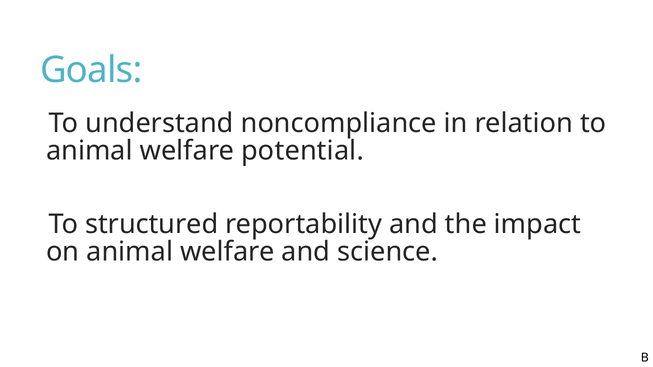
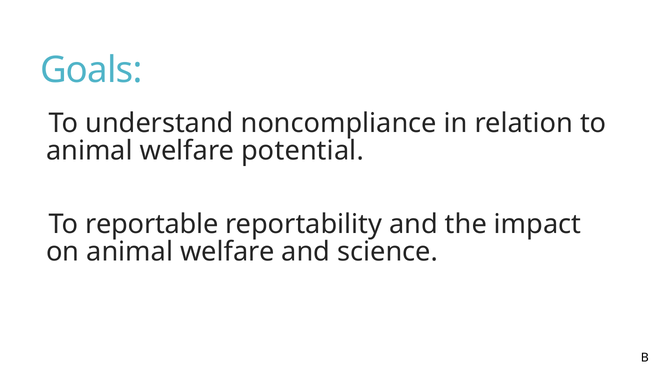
structured: structured -> reportable (152, 224)
